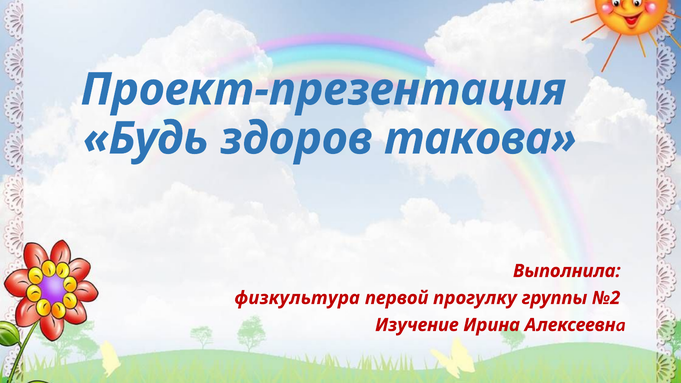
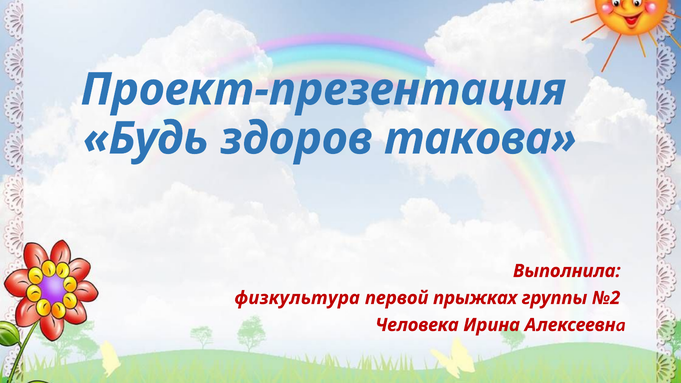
прогулку: прогулку -> прыжках (475, 298)
Изучение: Изучение -> Человека (417, 325)
